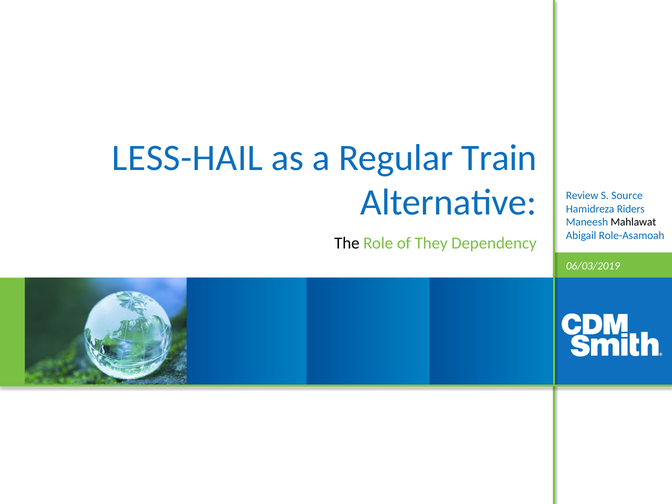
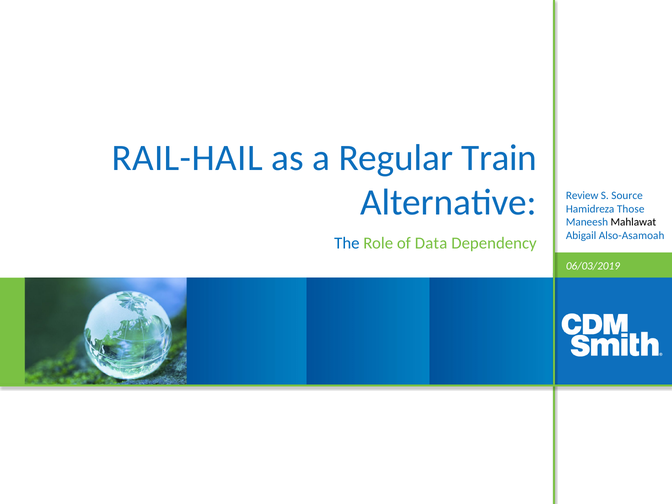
LESS-HAIL: LESS-HAIL -> RAIL-HAIL (187, 158)
Riders: Riders -> Those (631, 209)
Role-Asamoah: Role-Asamoah -> Also-Asamoah (632, 236)
The colour: black -> blue (347, 243)
They: They -> Data (431, 243)
